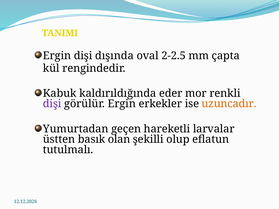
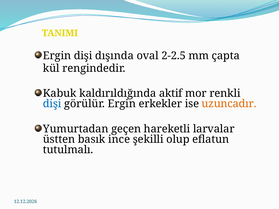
eder: eder -> aktif (171, 93)
dişi colour: purple -> blue (52, 104)
olan: olan -> ince (119, 140)
